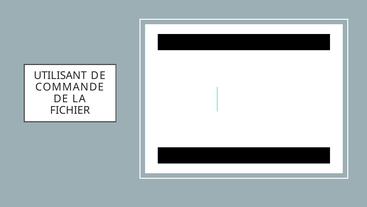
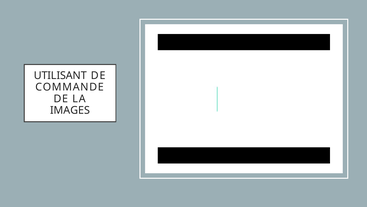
FICHIER: FICHIER -> IMAGES (70, 110)
